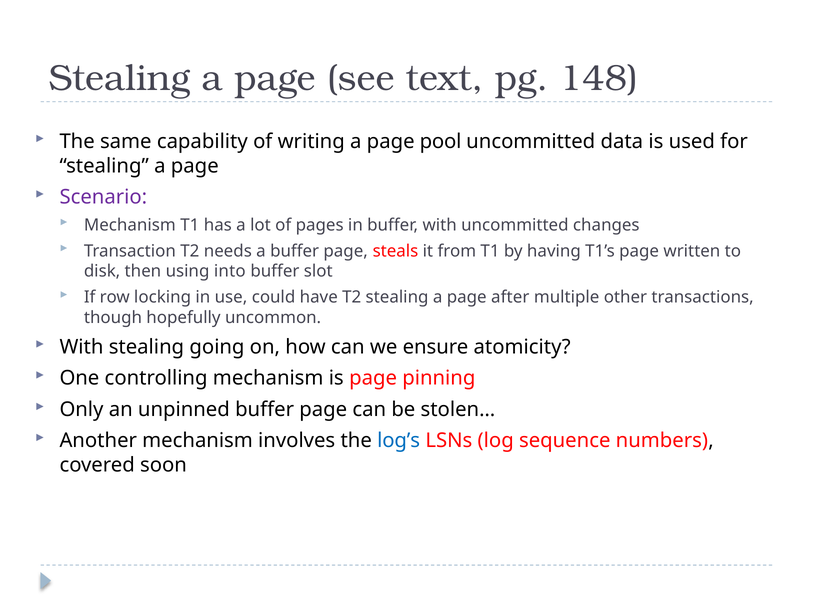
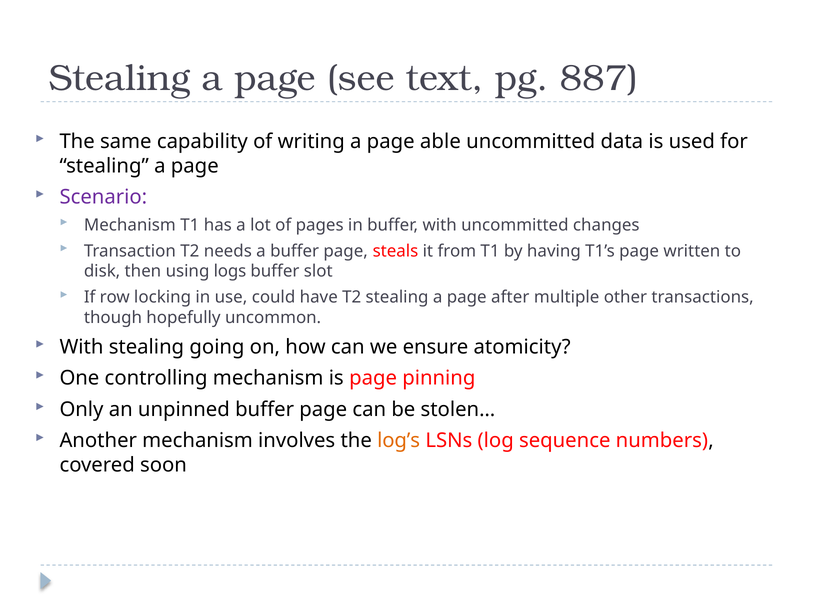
148: 148 -> 887 (599, 78)
pool: pool -> able (440, 142)
into: into -> logs (230, 271)
log’s colour: blue -> orange (399, 440)
